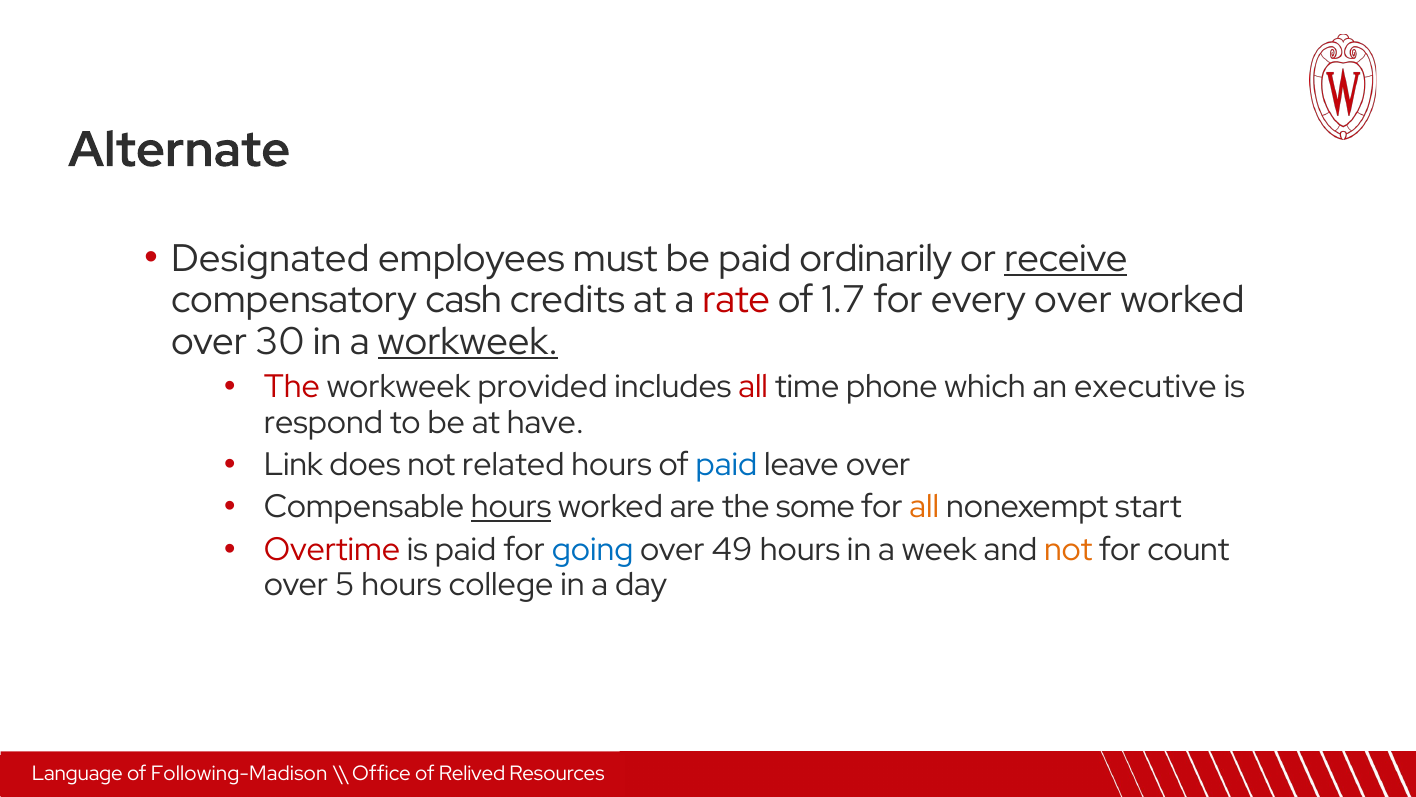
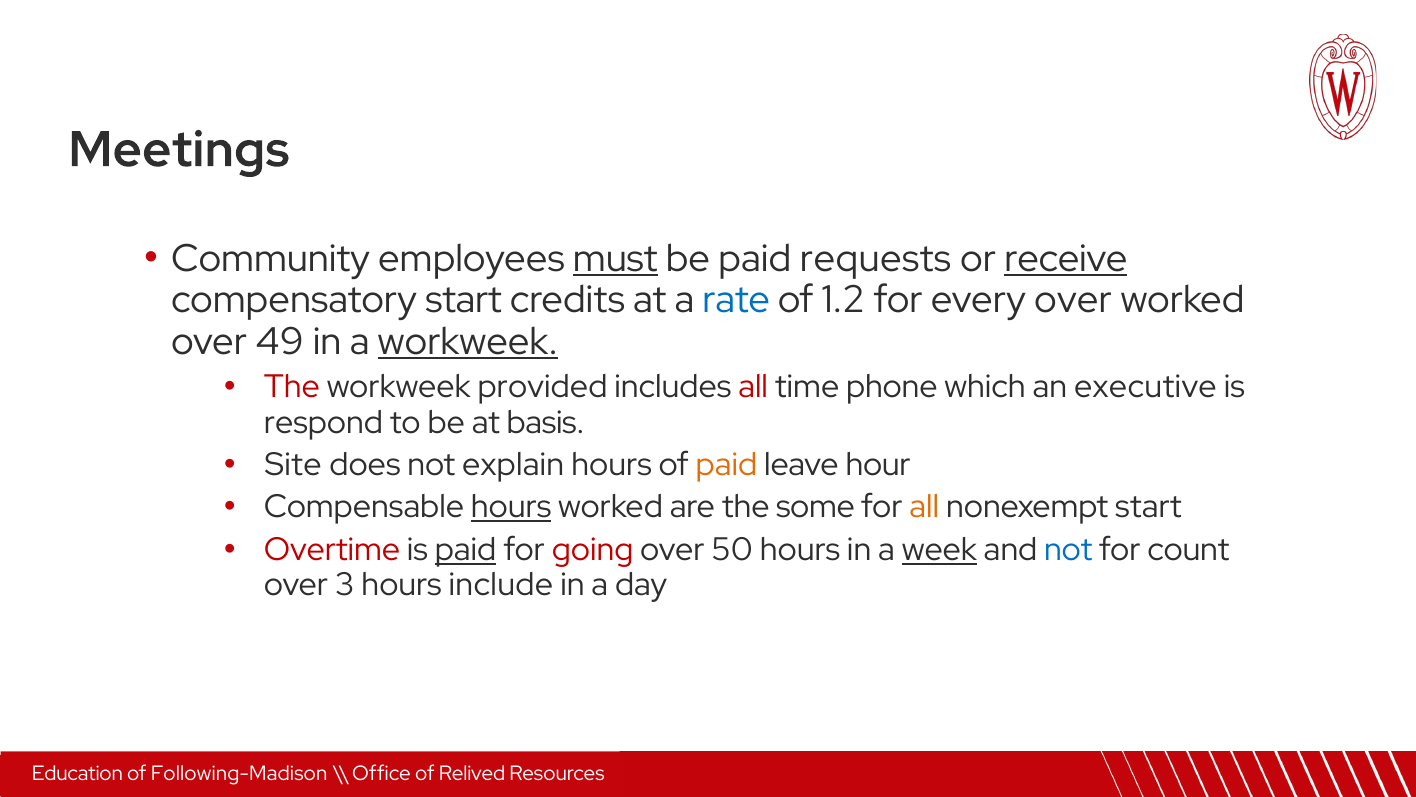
Alternate: Alternate -> Meetings (179, 150)
Designated: Designated -> Community (270, 259)
must underline: none -> present (615, 259)
ordinarily: ordinarily -> requests (875, 259)
compensatory cash: cash -> start (464, 300)
rate colour: red -> blue (736, 300)
1.7: 1.7 -> 1.2 (843, 300)
30: 30 -> 49 (280, 341)
have: have -> basis (546, 422)
Link: Link -> Site (293, 464)
related: related -> explain (513, 464)
paid colour: blue -> orange (726, 464)
leave over: over -> hour (878, 464)
paid underline: none -> present (466, 549)
going colour: blue -> red (593, 549)
49: 49 -> 50 (732, 549)
week underline: none -> present (939, 549)
not colour: orange -> blue (1068, 549)
5: 5 -> 3 (345, 584)
college: college -> include (501, 584)
Language: Language -> Education (77, 773)
